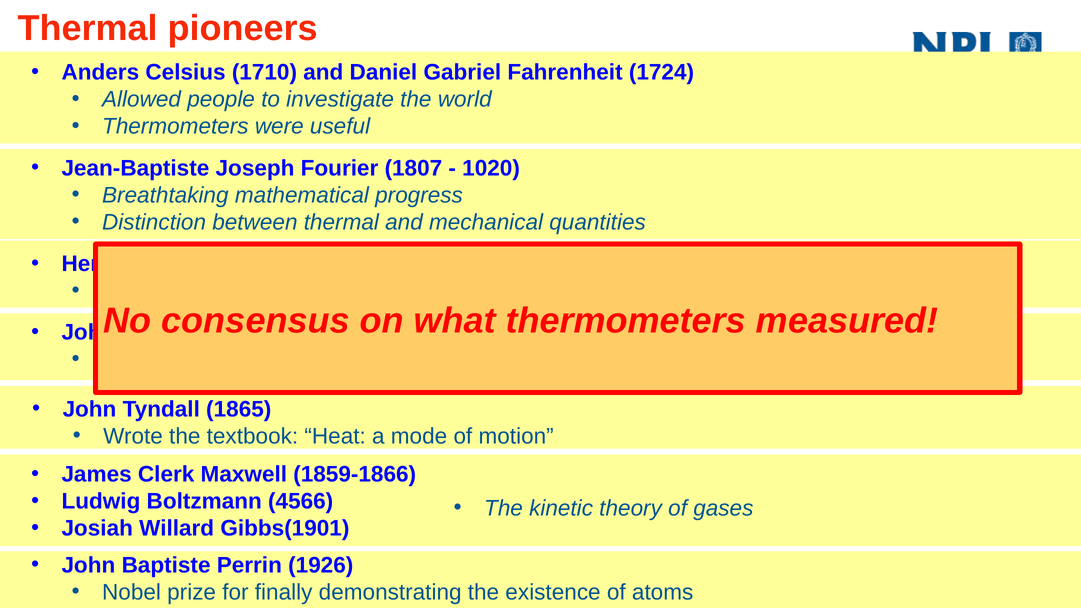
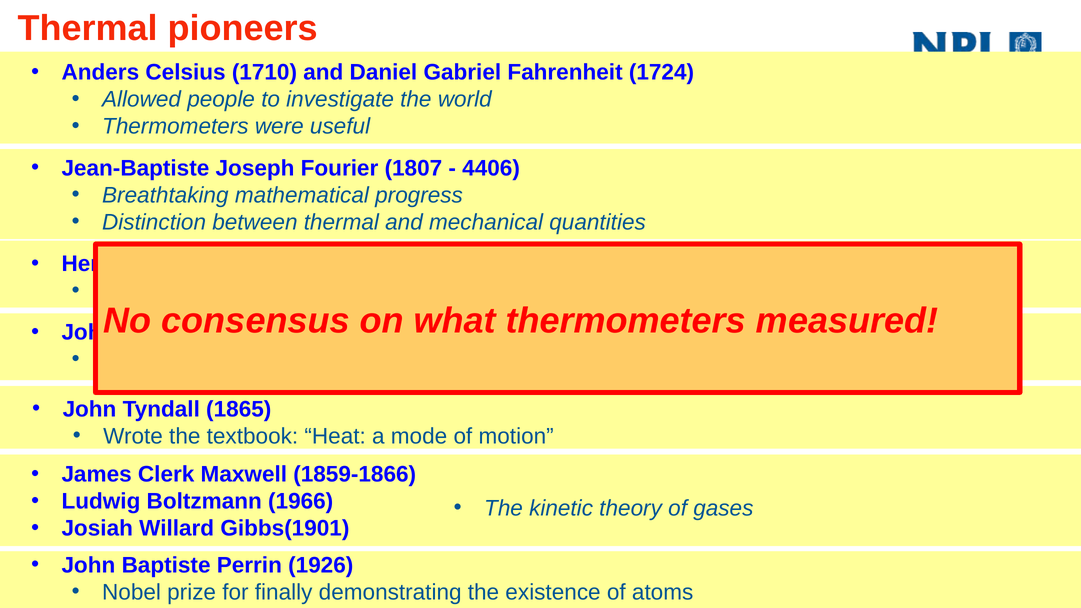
1020: 1020 -> 4406 (491, 168)
4566: 4566 -> 1966 (301, 501)
